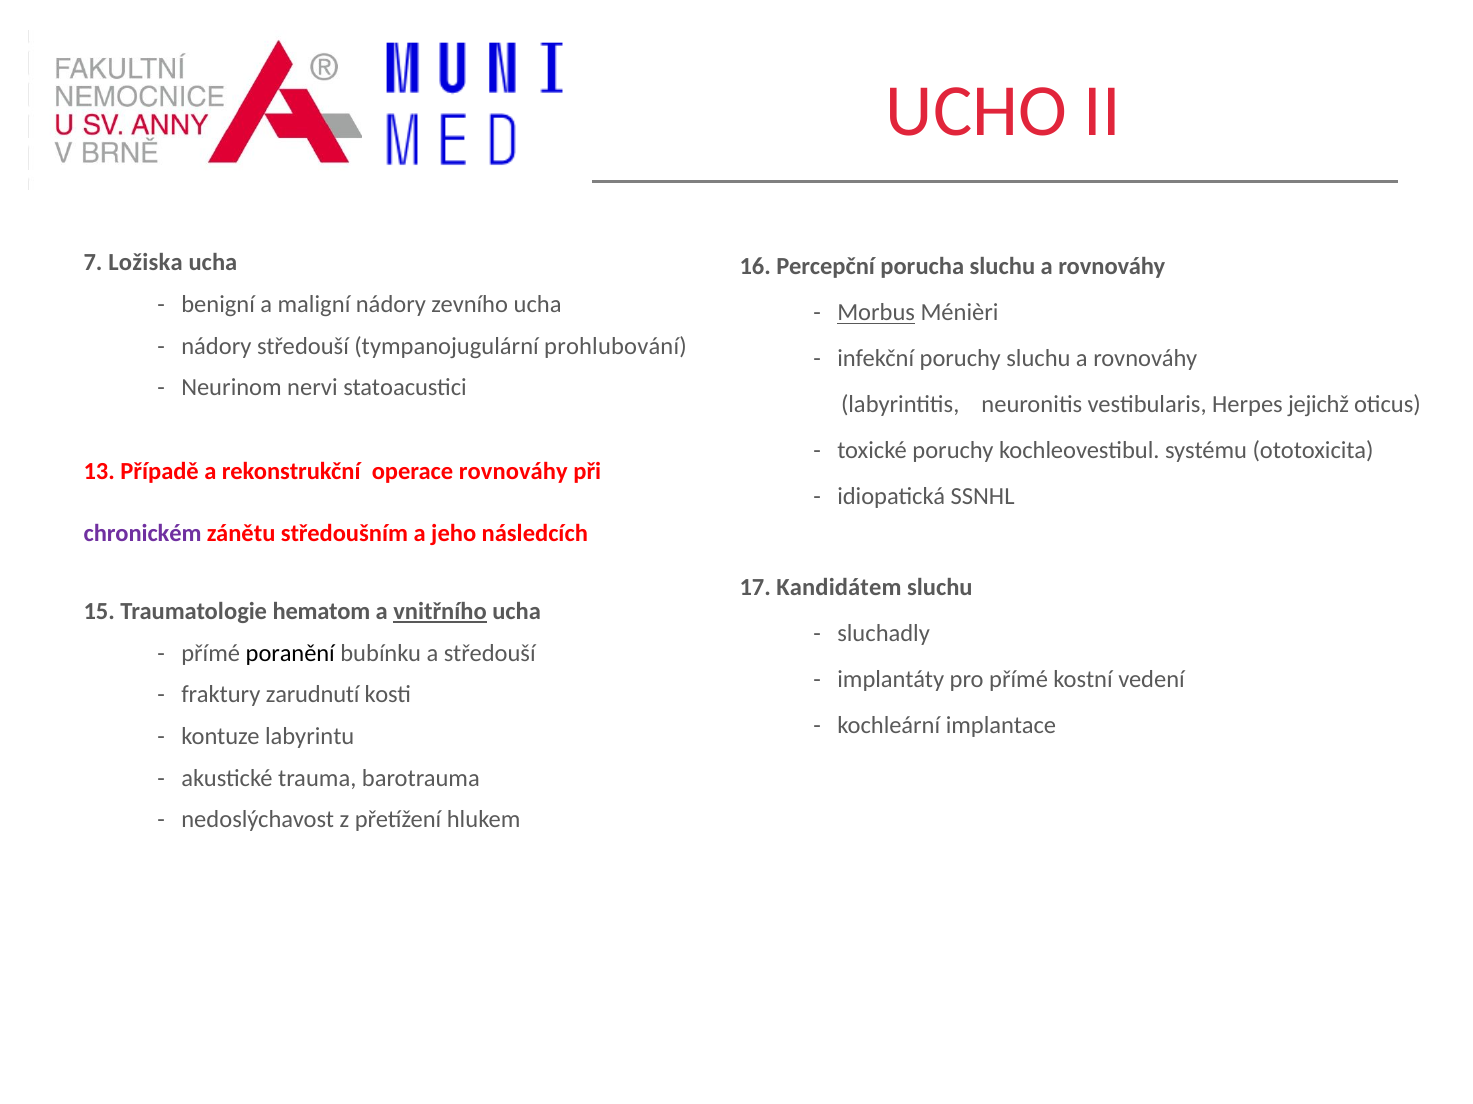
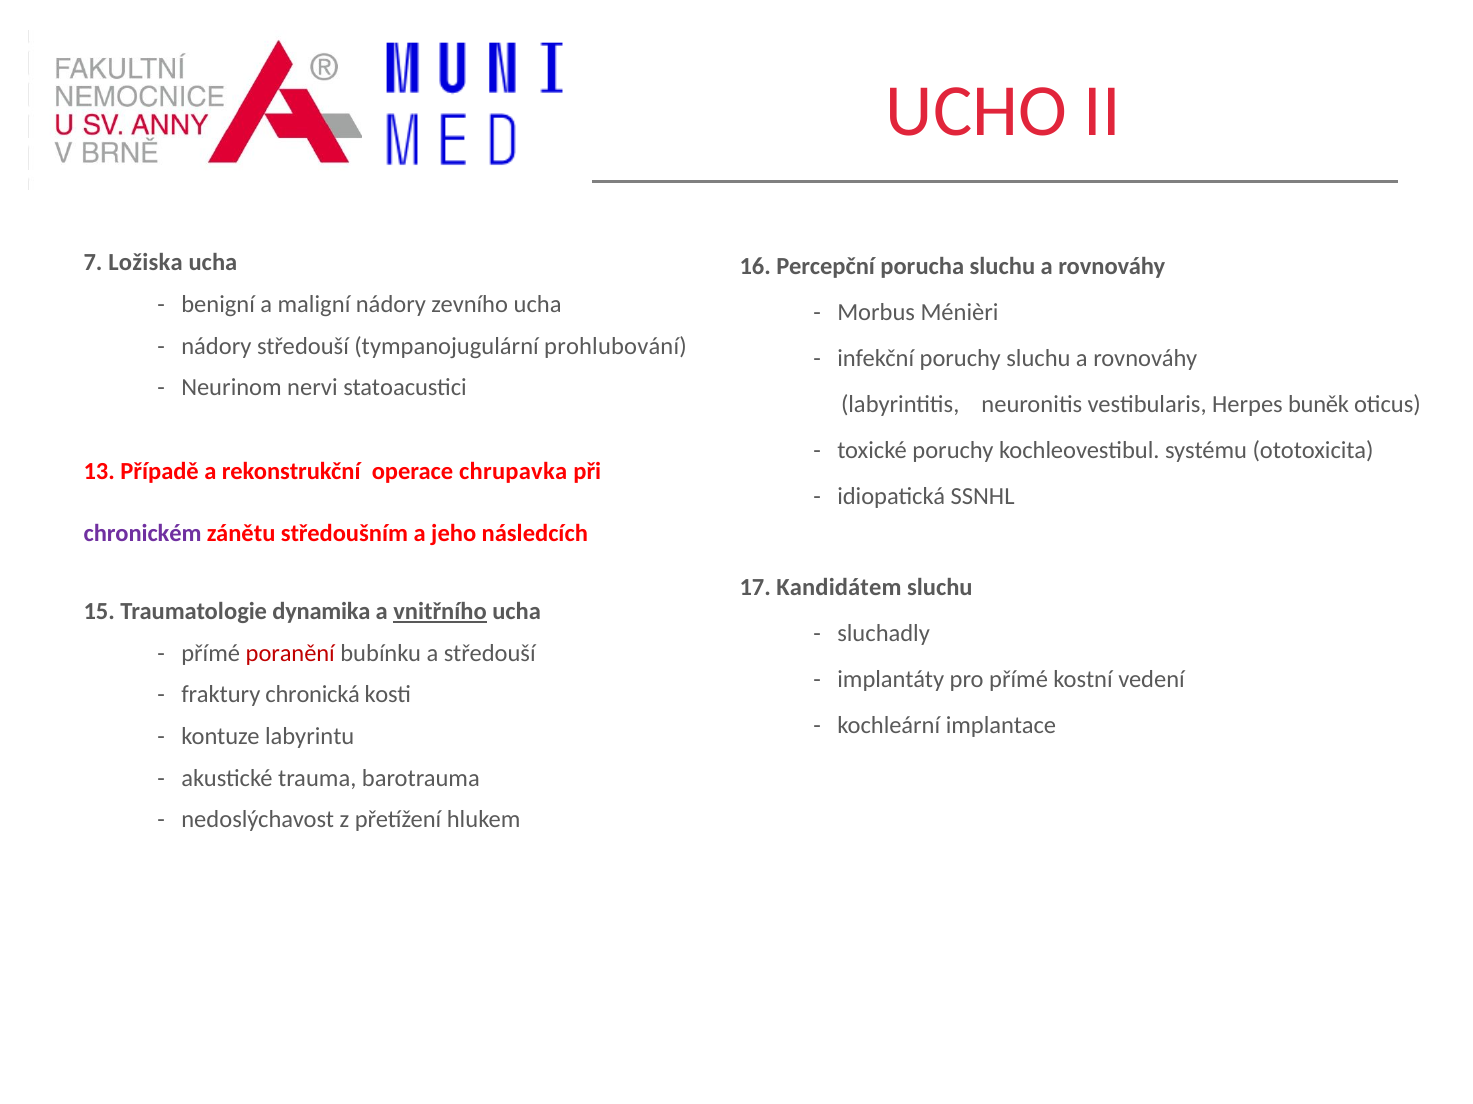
Morbus underline: present -> none (876, 313)
jejichž: jejichž -> buněk (1318, 405)
operace rovnováhy: rovnováhy -> chrupavka (513, 472)
hematom: hematom -> dynamika (321, 612)
poranění colour: black -> red (290, 653)
zarudnutí: zarudnutí -> chronická (313, 695)
